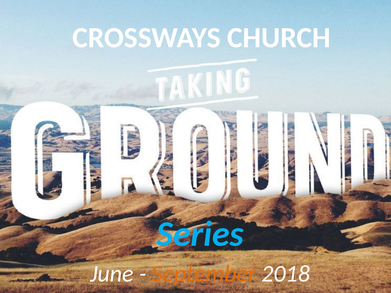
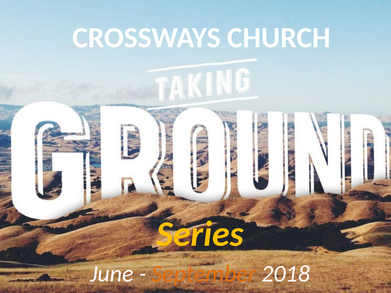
Series colour: light blue -> yellow (200, 234)
